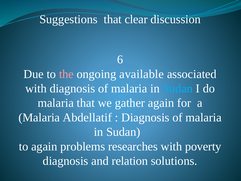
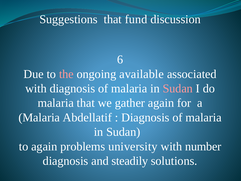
clear: clear -> fund (136, 19)
Sudan colour: light blue -> pink (178, 88)
researches: researches -> university (133, 146)
poverty: poverty -> number (203, 146)
relation: relation -> steadily (130, 161)
